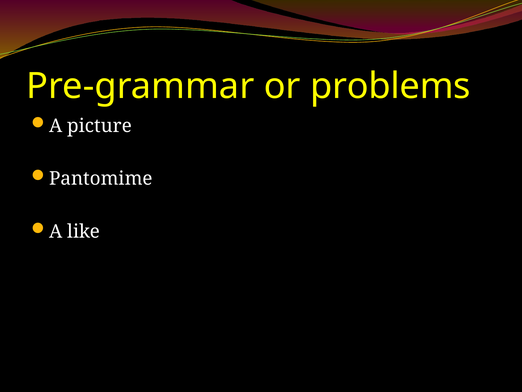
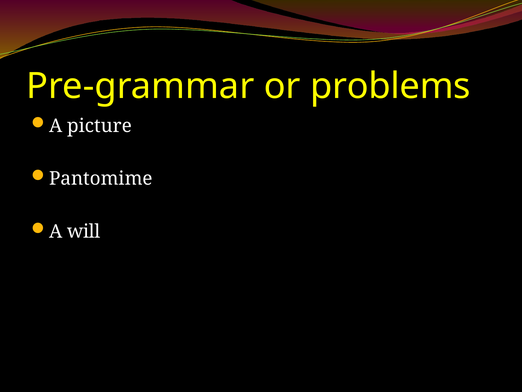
like: like -> will (84, 231)
